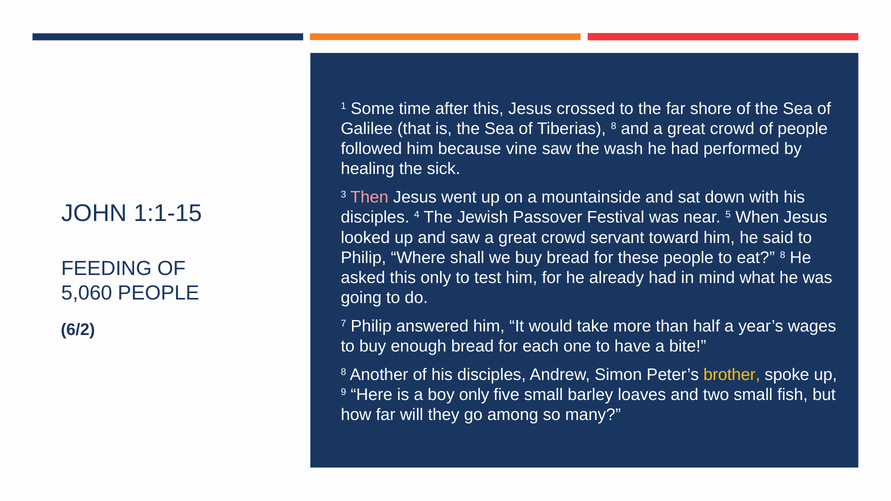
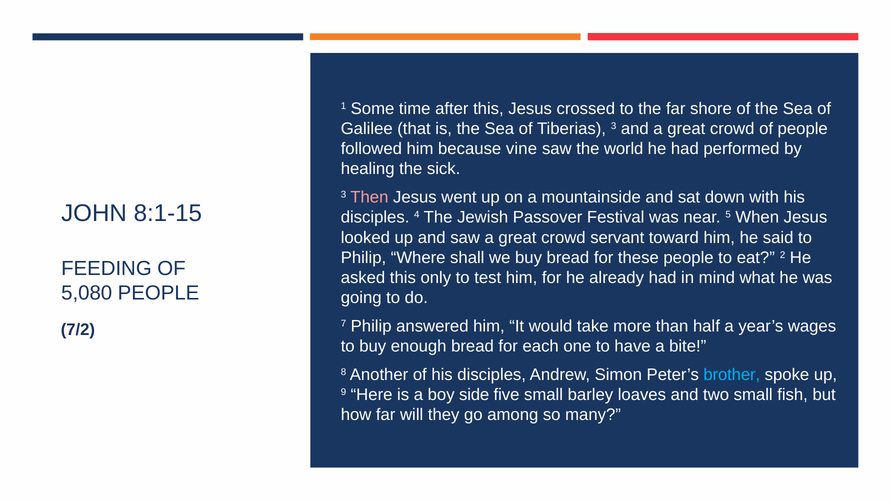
Tiberias 8: 8 -> 3 (614, 126)
wash: wash -> world (624, 149)
1:1-15: 1:1-15 -> 8:1-15 (168, 213)
eat 8: 8 -> 2 (783, 255)
5,060: 5,060 -> 5,080 (87, 293)
6/2: 6/2 -> 7/2 (78, 330)
brother colour: yellow -> light blue (732, 375)
boy only: only -> side (474, 395)
